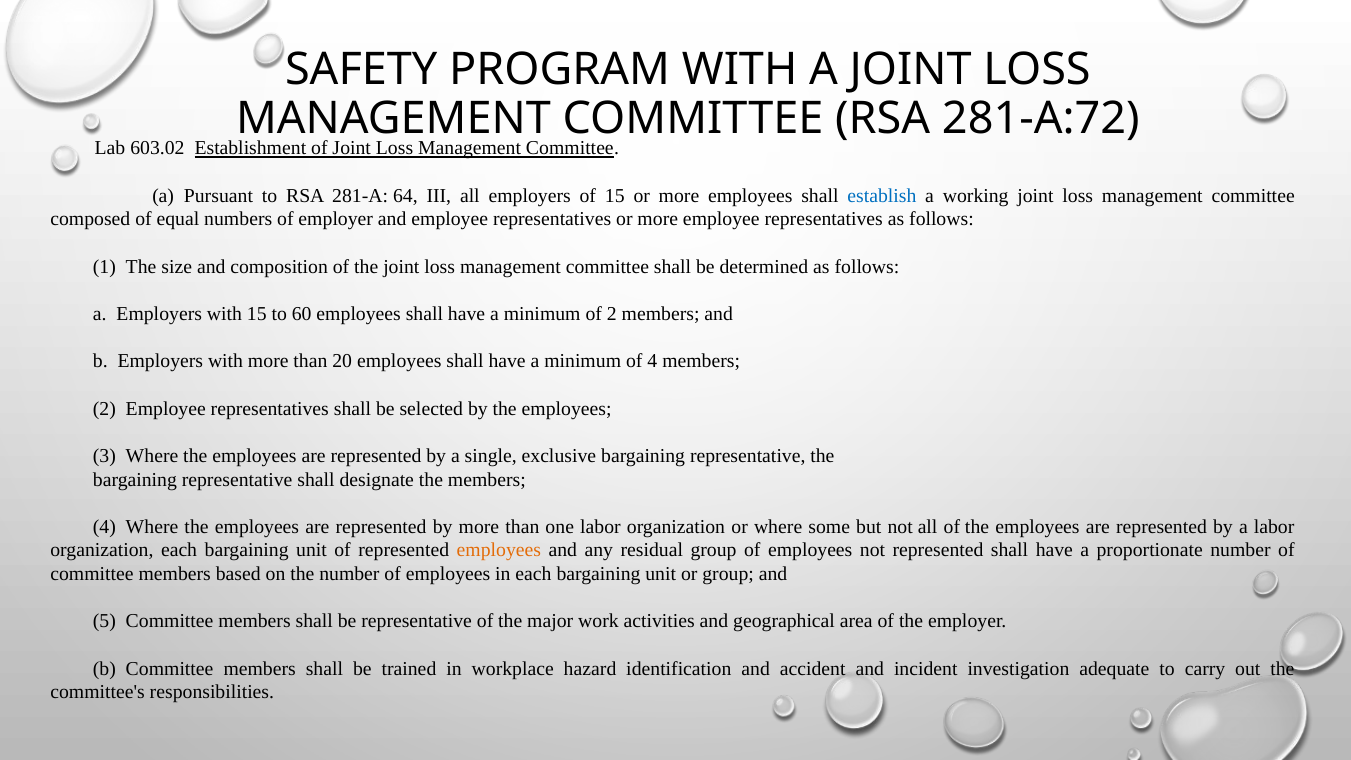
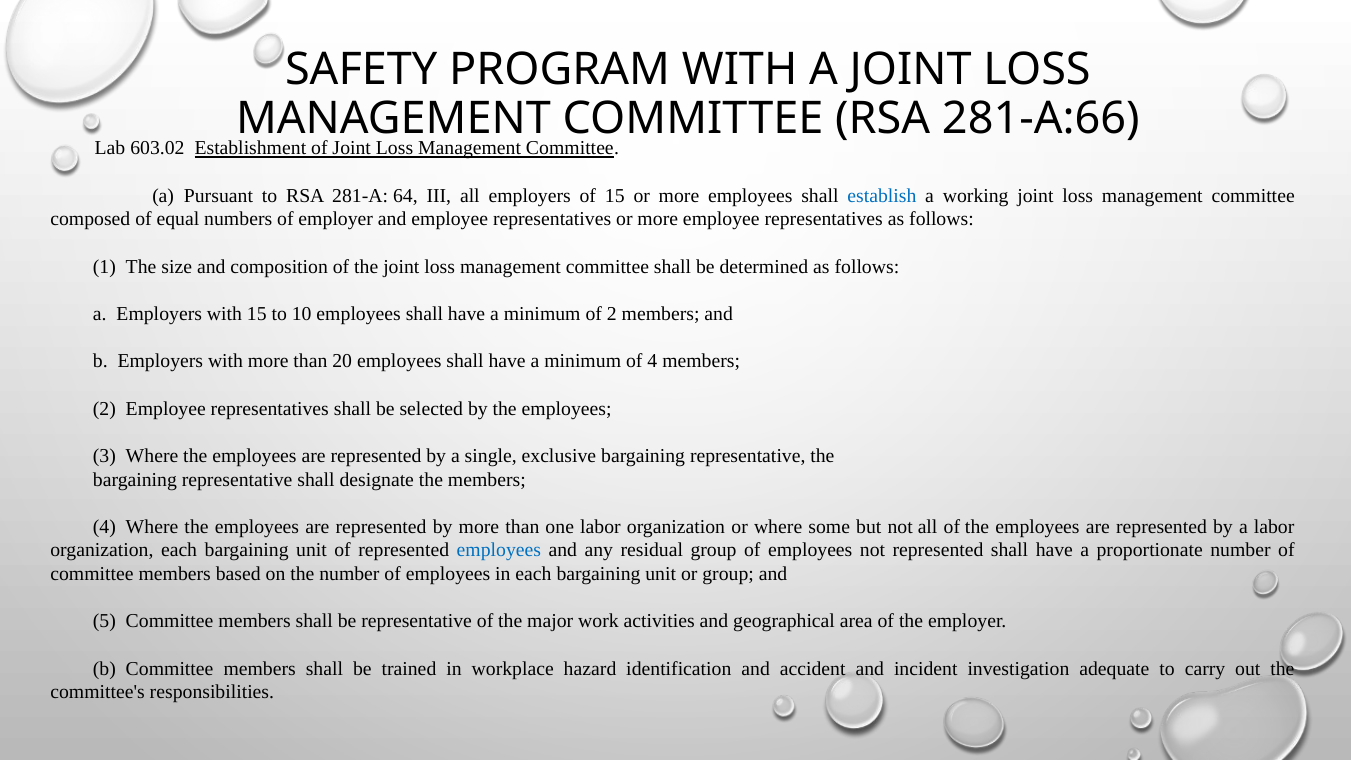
281-A:72: 281-A:72 -> 281-A:66 (1041, 118)
60: 60 -> 10 (302, 314)
employees colour: orange -> blue (499, 550)
